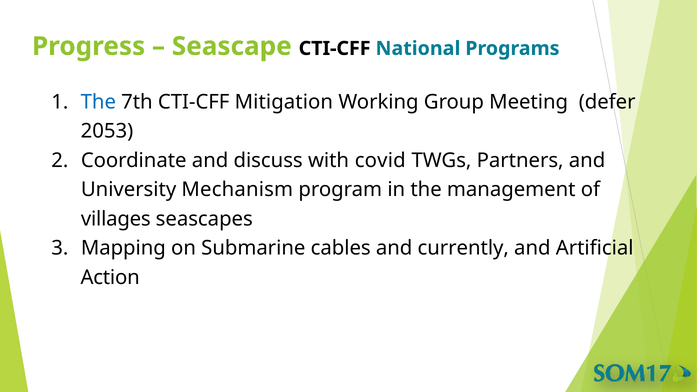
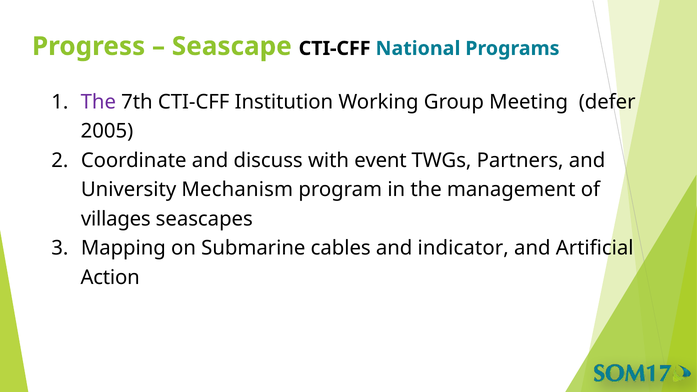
The colour: blue -> purple (98, 102)
Mitigation: Mitigation -> Institution (284, 102)
2053: 2053 -> 2005 (107, 131)
covid: covid -> event (380, 160)
currently: currently -> indicator (463, 248)
